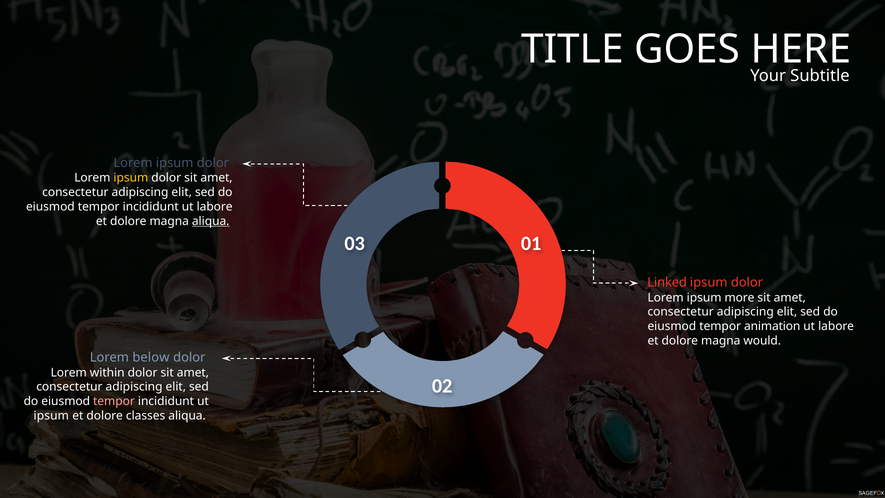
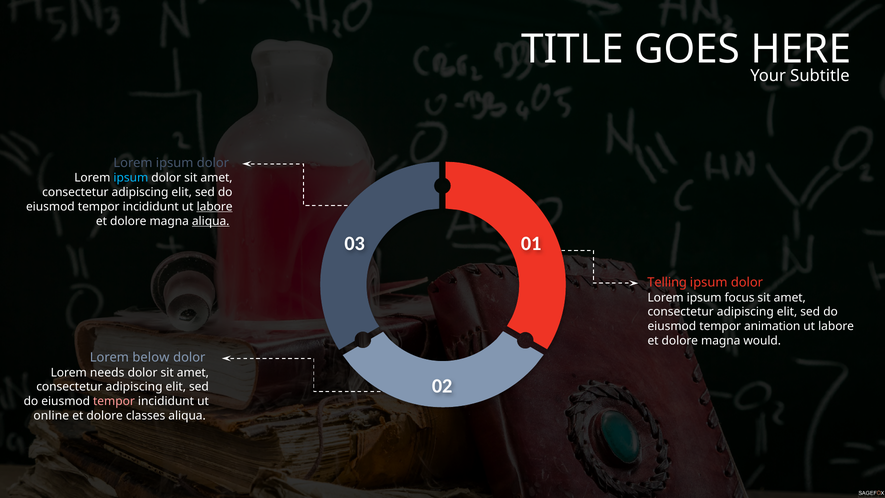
ipsum colour: yellow -> light blue (131, 178)
labore underline: none -> present (215, 207)
Linked: Linked -> Telling (667, 283)
more: more -> focus (740, 297)
within: within -> needs (107, 372)
ipsum: ipsum -> online (51, 416)
